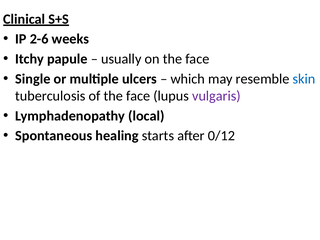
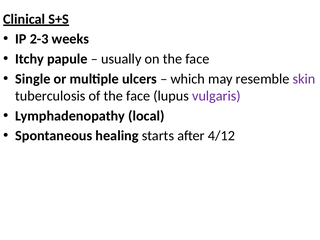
2-6: 2-6 -> 2-3 (39, 39)
skin colour: blue -> purple (304, 79)
0/12: 0/12 -> 4/12 (221, 136)
